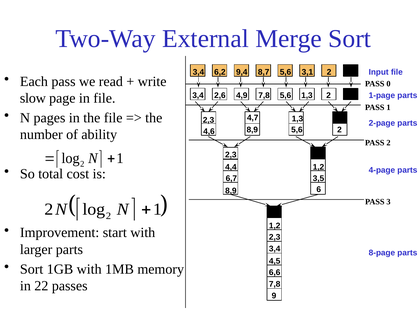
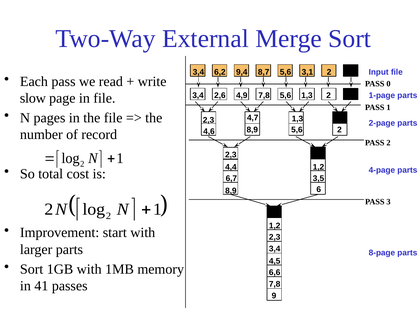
ability: ability -> record (99, 135)
22: 22 -> 41 (41, 286)
